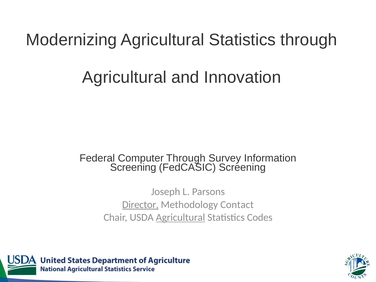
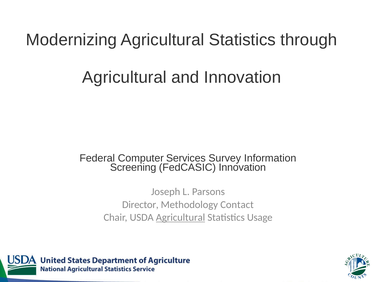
Computer Through: Through -> Services (186, 158)
FedCASIC Screening: Screening -> Innovation (242, 167)
Director underline: present -> none (140, 205)
Codes: Codes -> Usage (260, 218)
